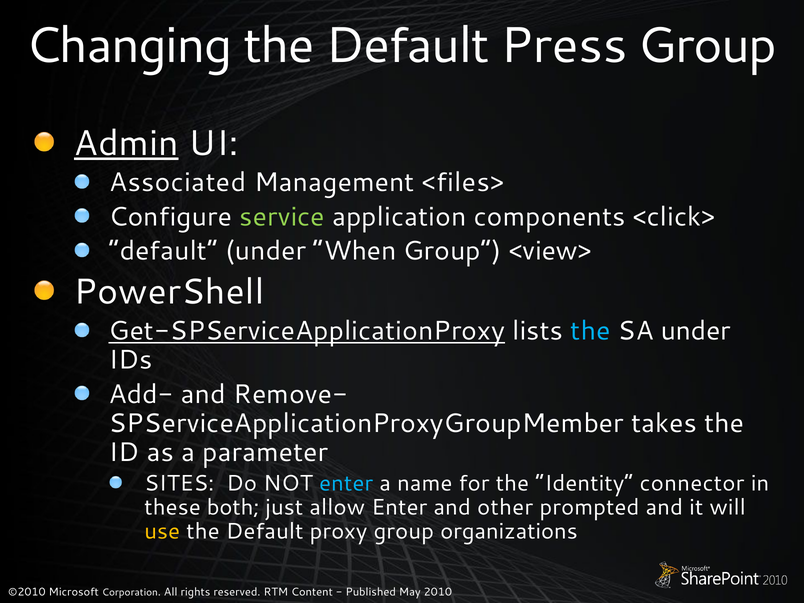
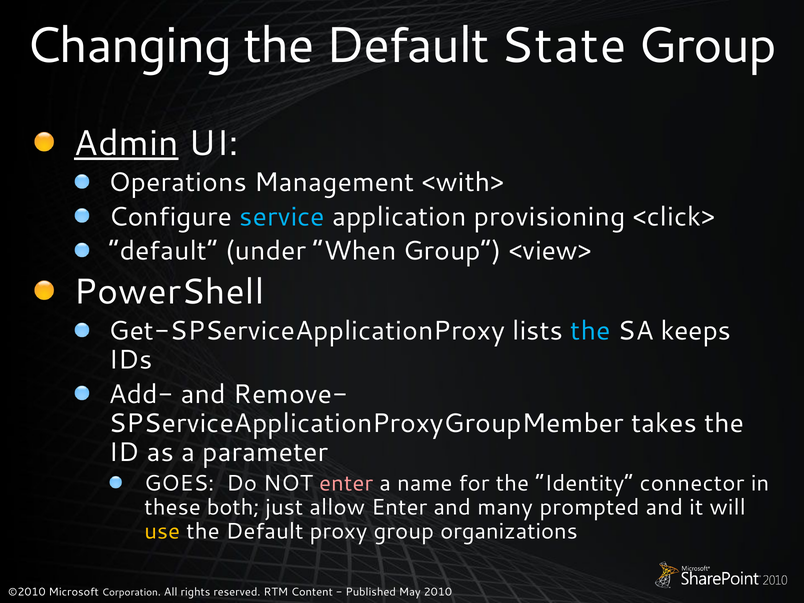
Press: Press -> State (564, 46)
Associated: Associated -> Operations (178, 183)
<files>: <files> -> <with> (463, 183)
service colour: light green -> light blue (282, 217)
components: components -> provisioning (550, 217)
Get-SPServiceApplicationProxy underline: present -> none (307, 331)
SA under: under -> keeps (696, 331)
SITES: SITES -> GOES (179, 483)
enter colour: light blue -> pink (346, 483)
other: other -> many (505, 507)
